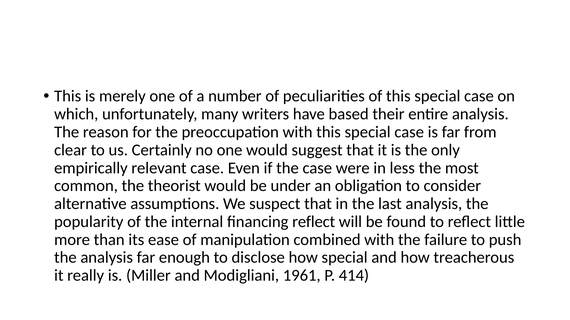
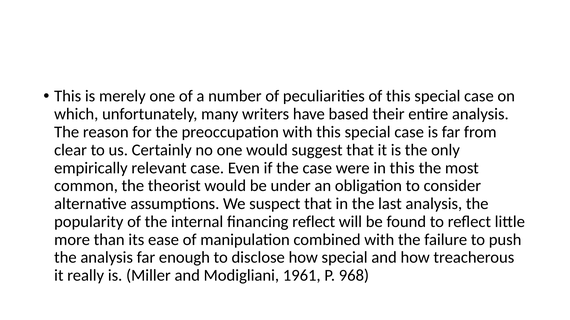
in less: less -> this (402, 168)
414: 414 -> 968 (354, 276)
